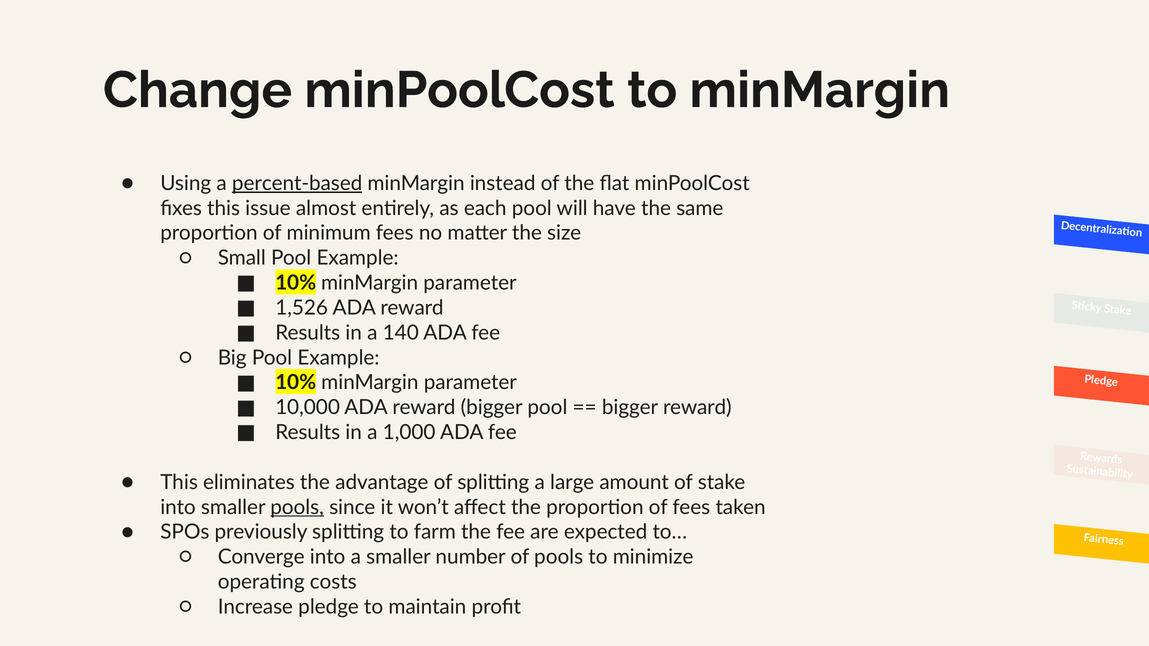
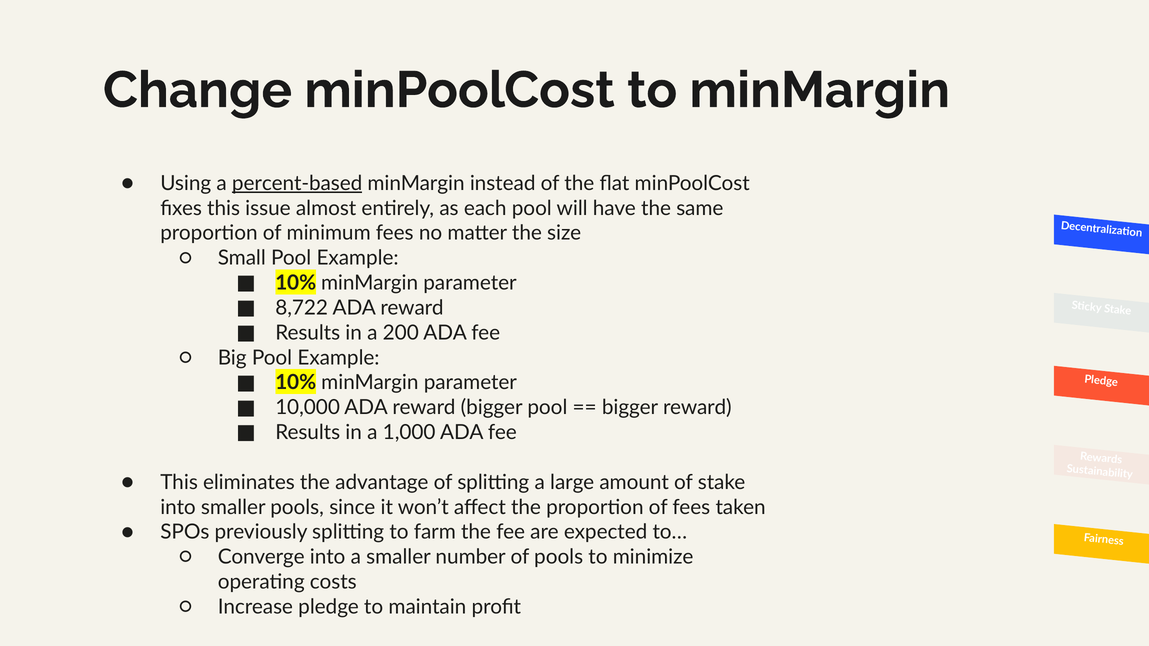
1,526: 1,526 -> 8,722 (302, 308)
140: 140 -> 200 (401, 333)
pools underline: present -> none (297, 507)
